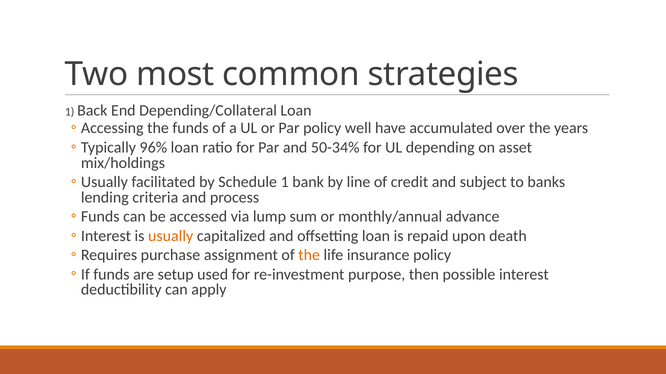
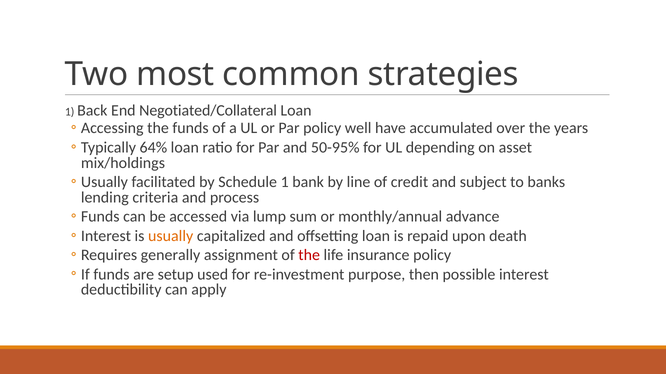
Depending/Collateral: Depending/Collateral -> Negotiated/Collateral (208, 110)
96%: 96% -> 64% (153, 148)
50-34%: 50-34% -> 50-95% (335, 148)
purchase: purchase -> generally (170, 255)
the colour: orange -> red (309, 255)
